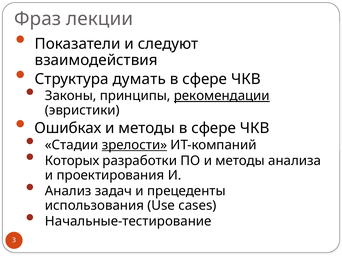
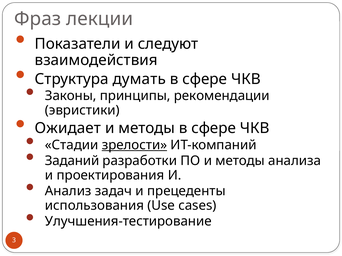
рекомендации underline: present -> none (222, 96)
Ошибках: Ошибках -> Ожидает (68, 128)
Которых: Которых -> Заданий (72, 161)
Начальные-тестирование: Начальные-тестирование -> Улучшения-тестирование (128, 222)
